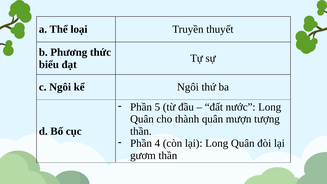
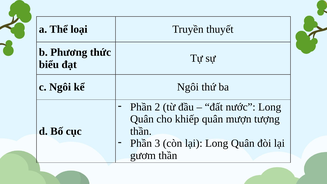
5: 5 -> 2 (157, 107)
thành: thành -> khiếp (187, 119)
4: 4 -> 3 (157, 143)
